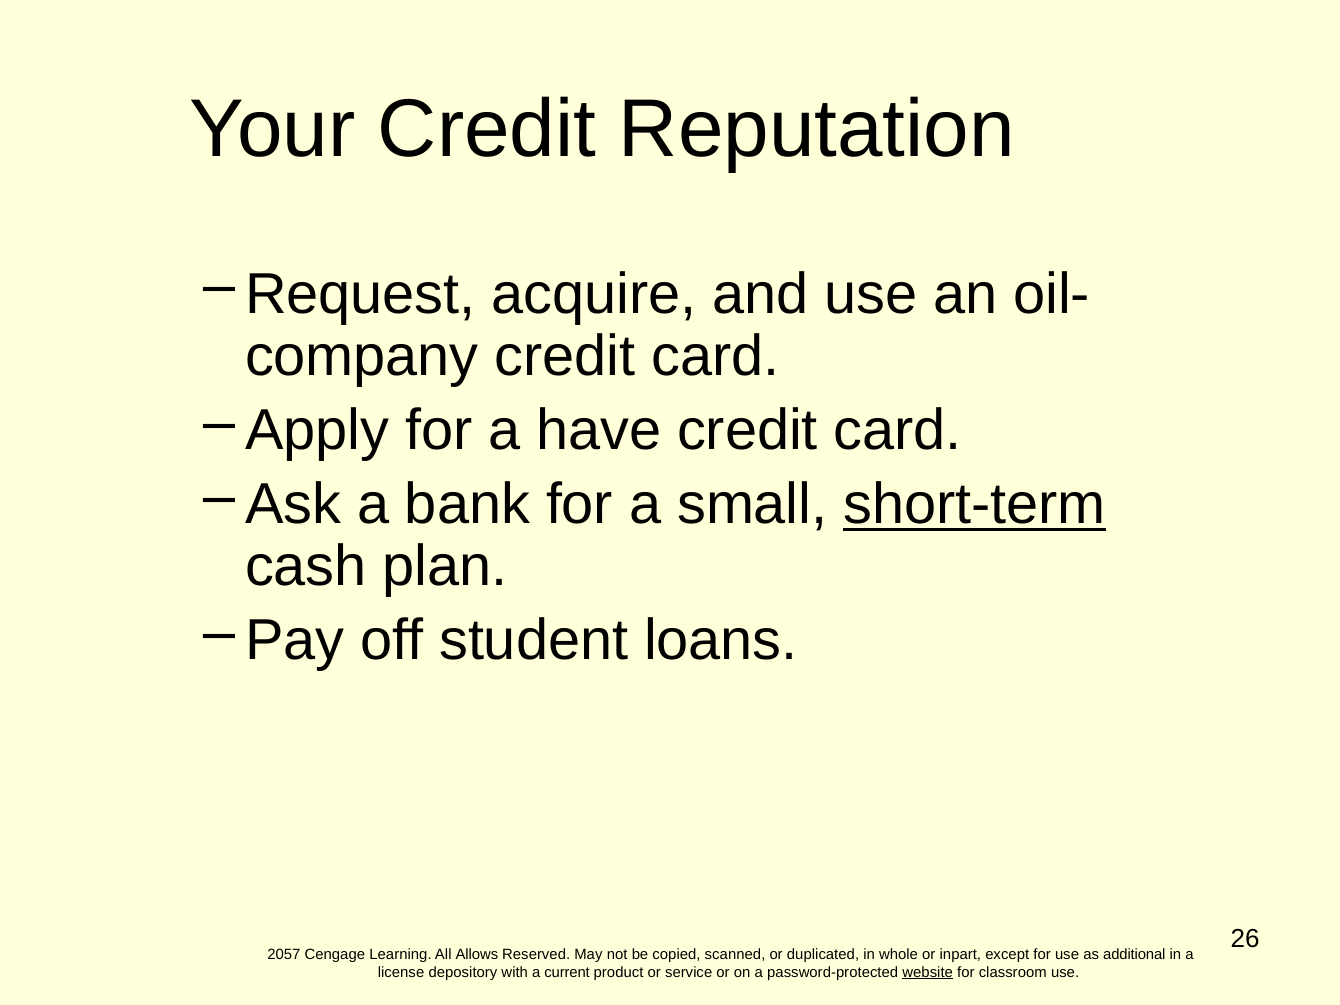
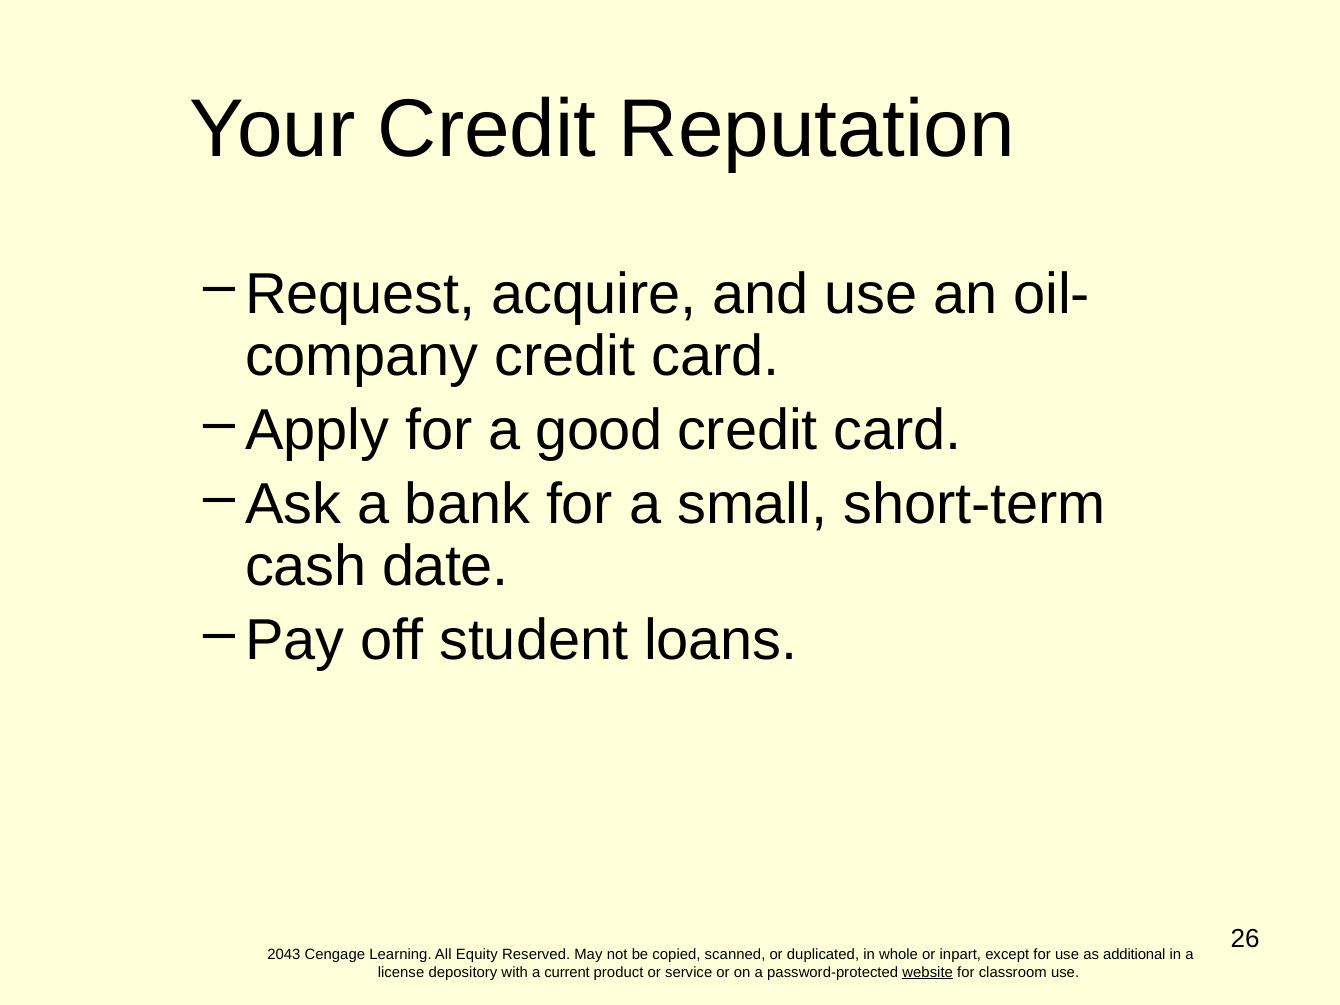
have: have -> good (599, 431)
short-term underline: present -> none (975, 505)
plan: plan -> date (445, 567)
2057: 2057 -> 2043 (284, 955)
Allows: Allows -> Equity (477, 955)
